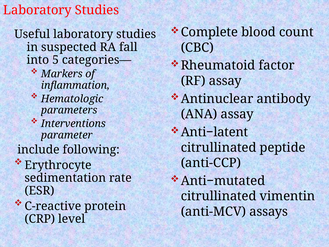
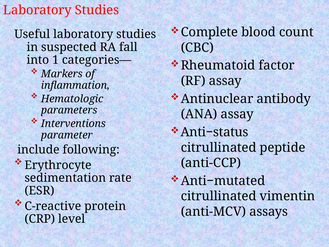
5: 5 -> 1 (56, 60)
Anti−latent: Anti−latent -> Anti−status (215, 132)
